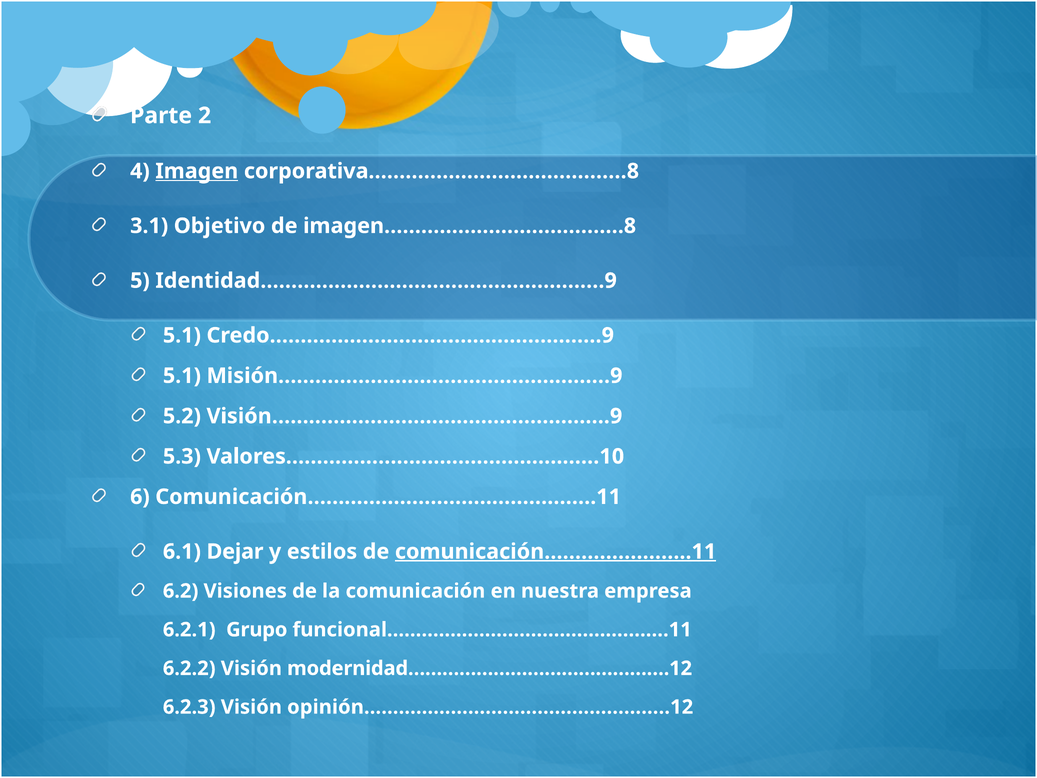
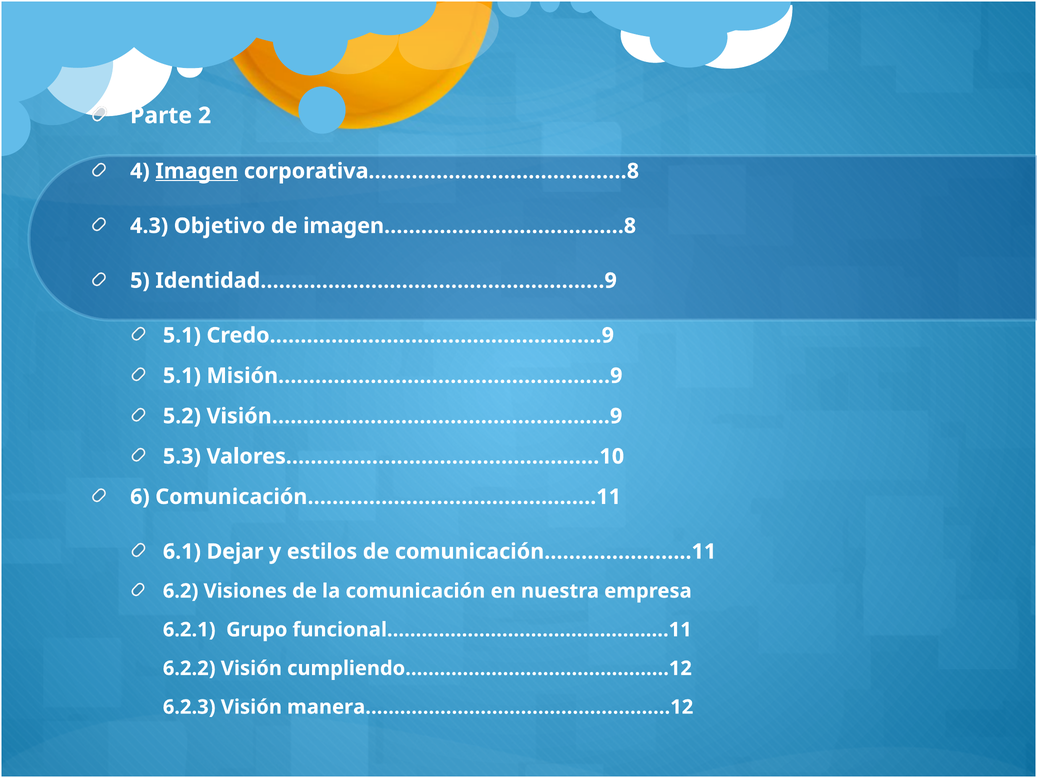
3.1: 3.1 -> 4.3 (149, 226)
comunicación…………………...11 underline: present -> none (556, 551)
modernidad……………………………………….12: modernidad……………………………………….12 -> cumpliendo……………………………………….12 (490, 668)
opinión……………………………………………..12: opinión……………………………………………..12 -> manera……………………………………………..12 (490, 707)
